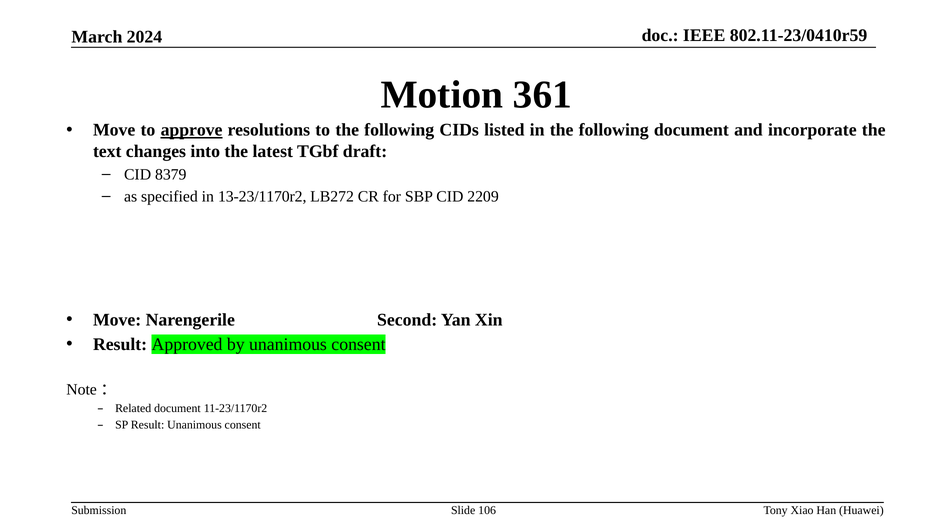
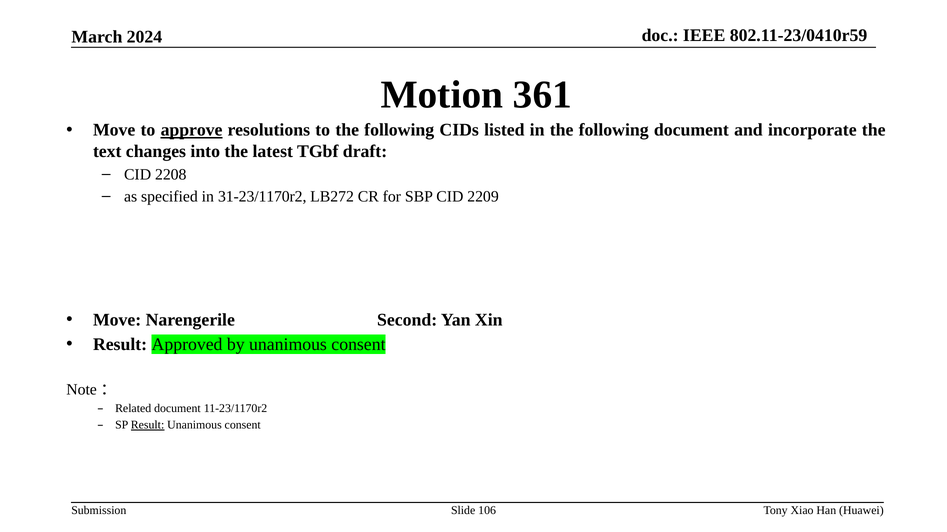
8379: 8379 -> 2208 (171, 175)
13-23/1170r2: 13-23/1170r2 -> 31-23/1170r2 (262, 197)
Result underline: none -> present (148, 425)
